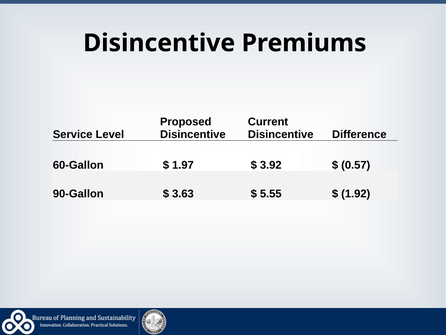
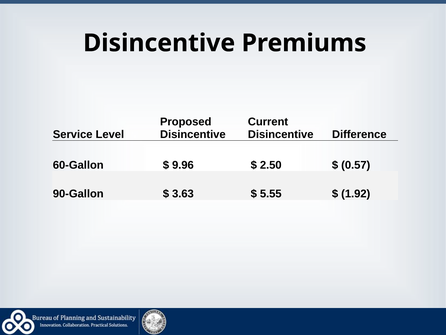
1.97: 1.97 -> 9.96 (183, 165)
3.92: 3.92 -> 2.50 (271, 165)
